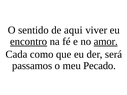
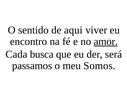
encontro underline: present -> none (29, 42)
como: como -> busca (42, 54)
Pecado: Pecado -> Somos (99, 66)
